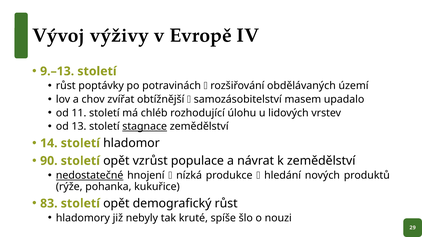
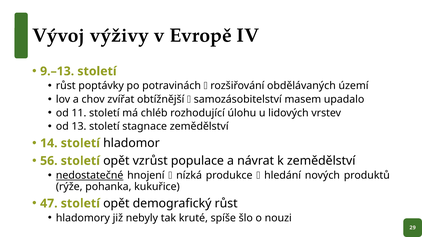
stagnace underline: present -> none (145, 127)
90: 90 -> 56 (49, 161)
83: 83 -> 47 (49, 204)
